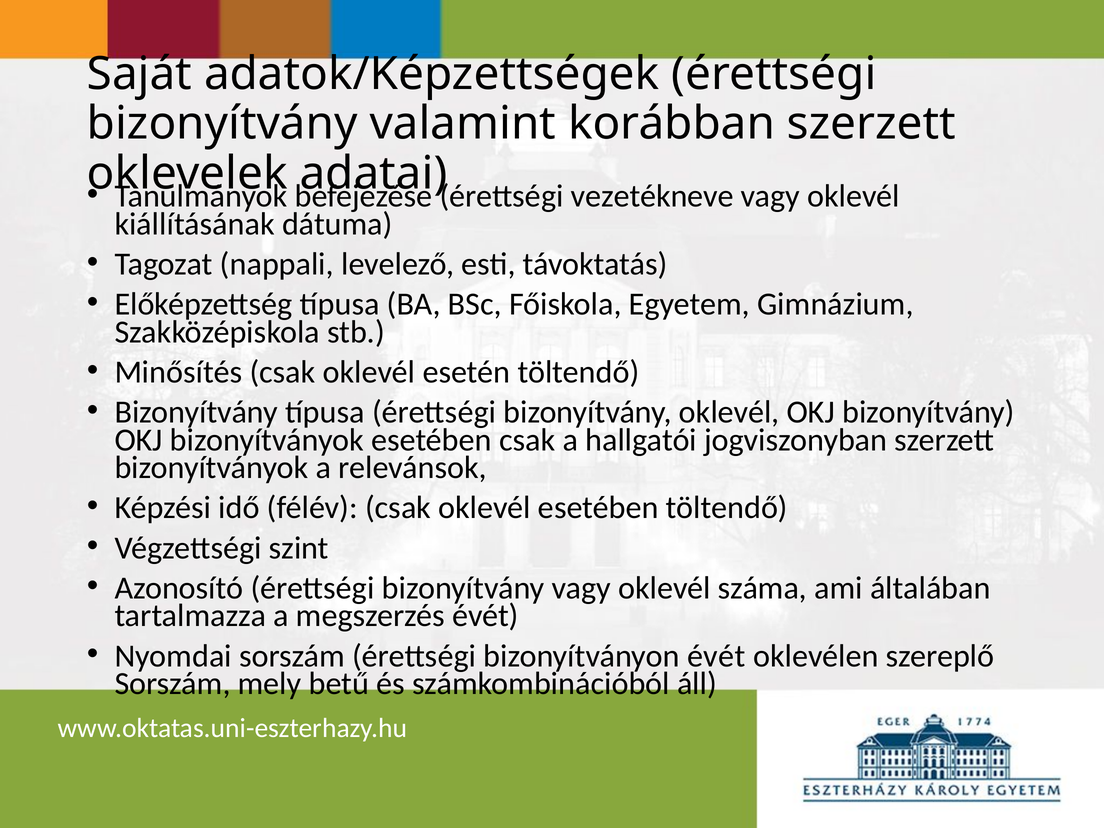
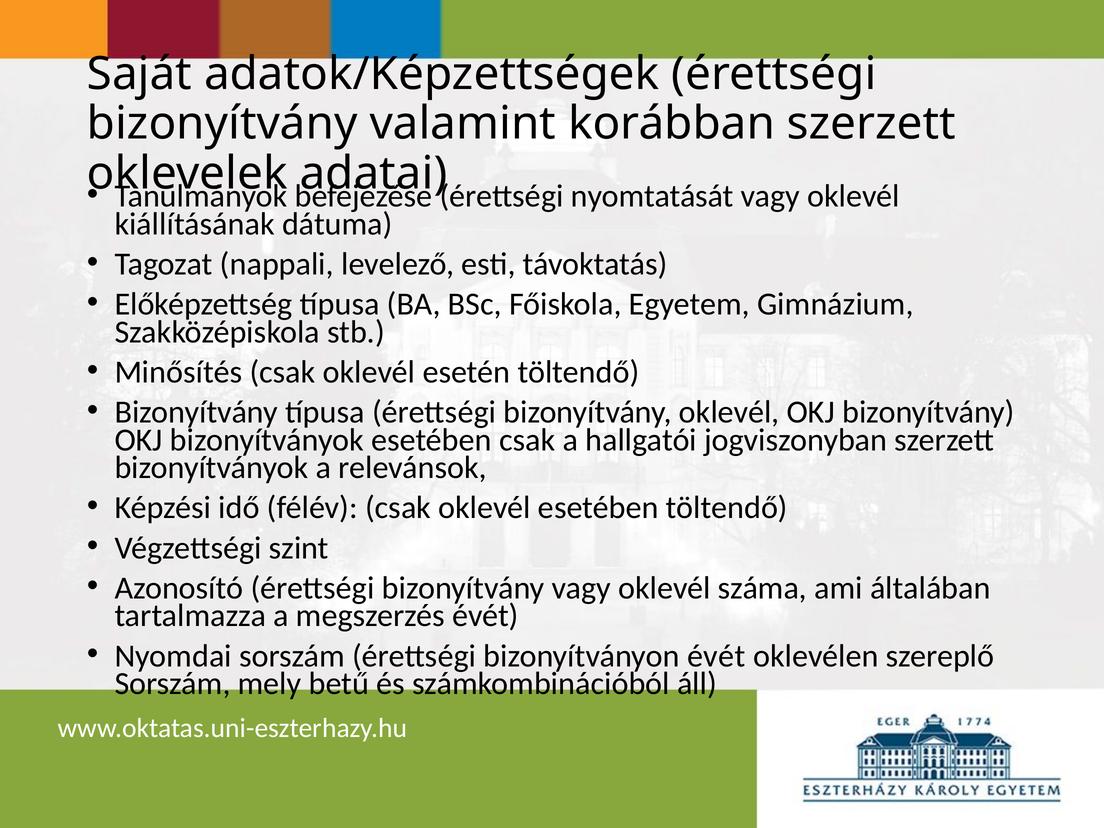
vezetékneve: vezetékneve -> nyomtatását (652, 196)
